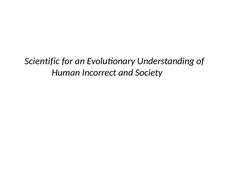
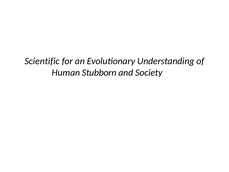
Incorrect: Incorrect -> Stubborn (99, 72)
